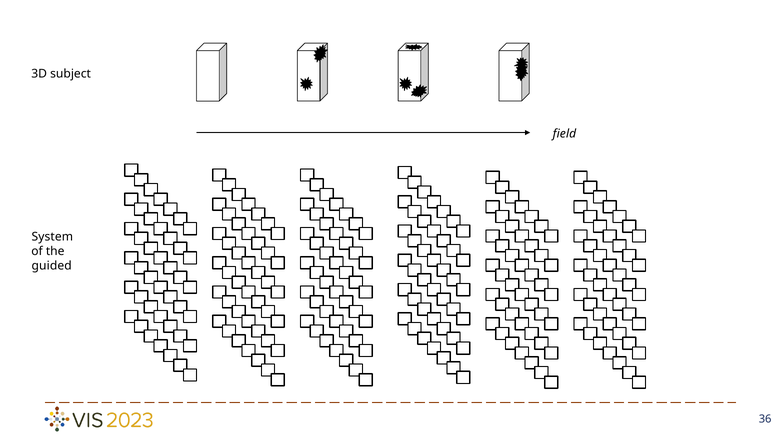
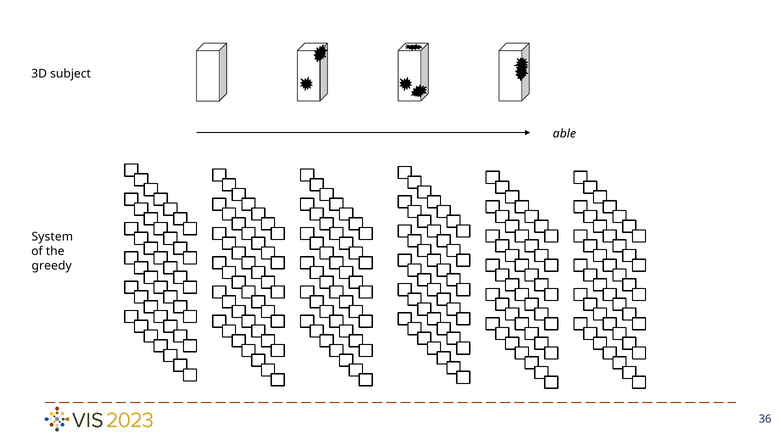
field: field -> able (564, 134)
guided: guided -> greedy (52, 266)
